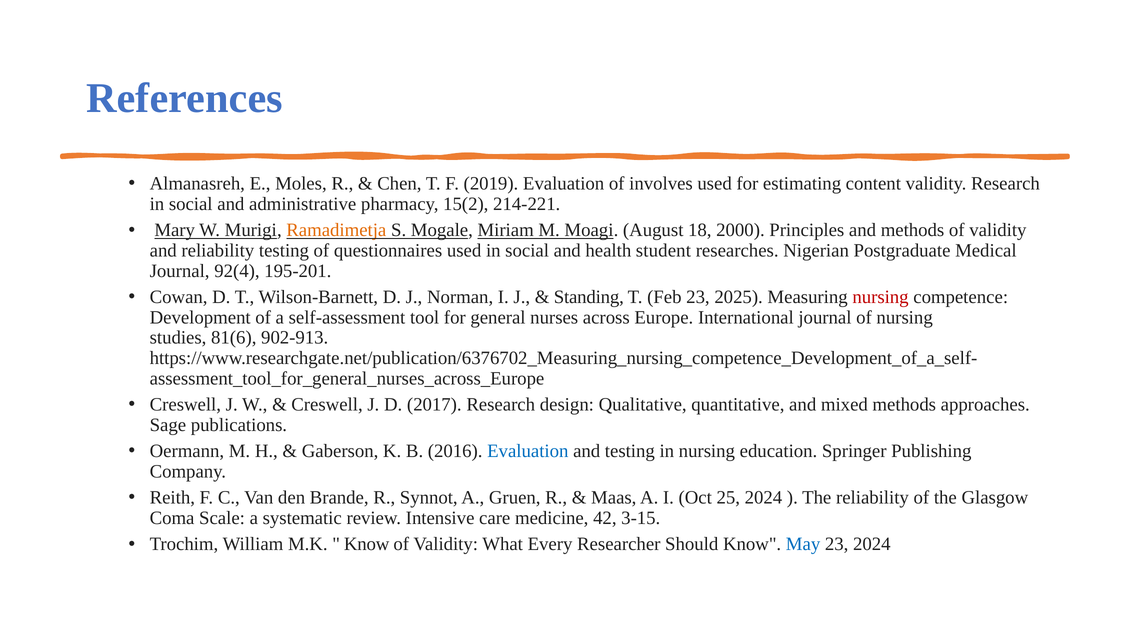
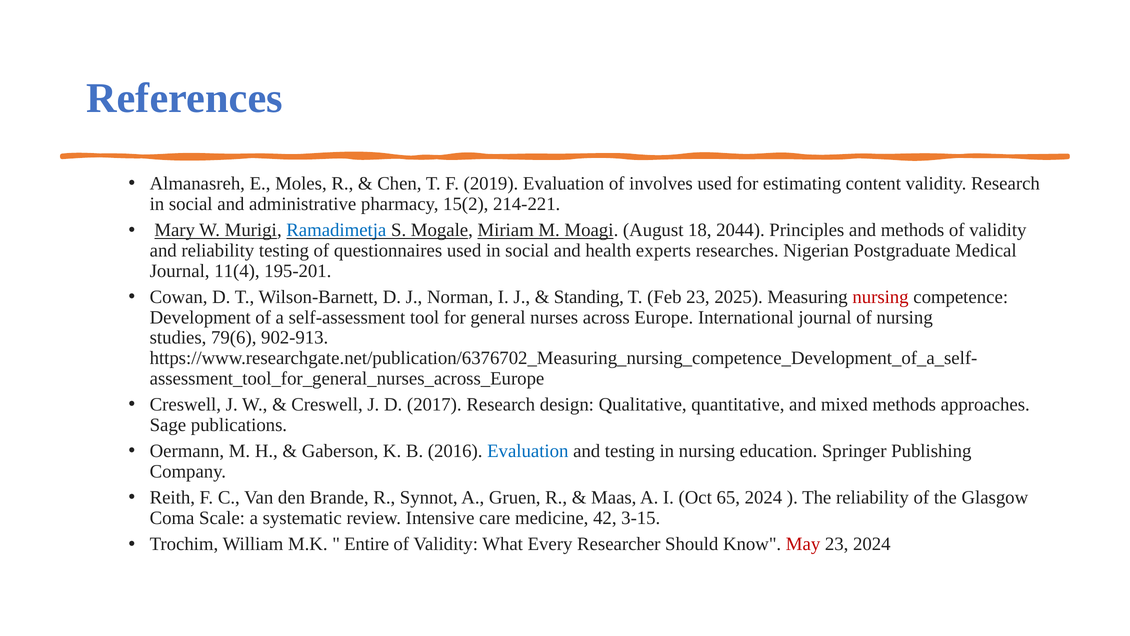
Ramadimetja colour: orange -> blue (336, 230)
2000: 2000 -> 2044 (740, 230)
student: student -> experts (663, 250)
92(4: 92(4 -> 11(4 (237, 271)
81(6: 81(6 -> 79(6 (234, 337)
25: 25 -> 65 (728, 497)
Know: Know -> Entire (367, 544)
May colour: blue -> red (803, 544)
